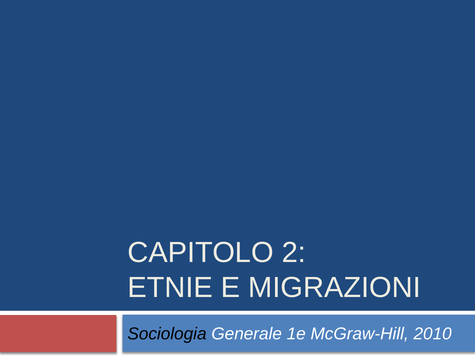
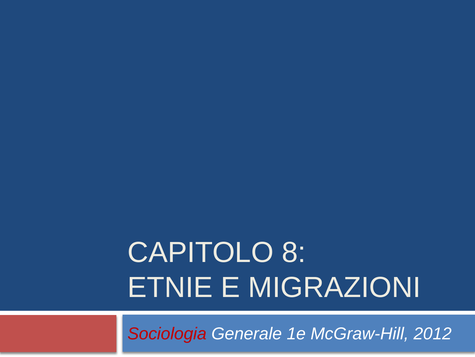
2: 2 -> 8 (294, 252)
Sociologia colour: black -> red (167, 333)
2010: 2010 -> 2012 (433, 333)
